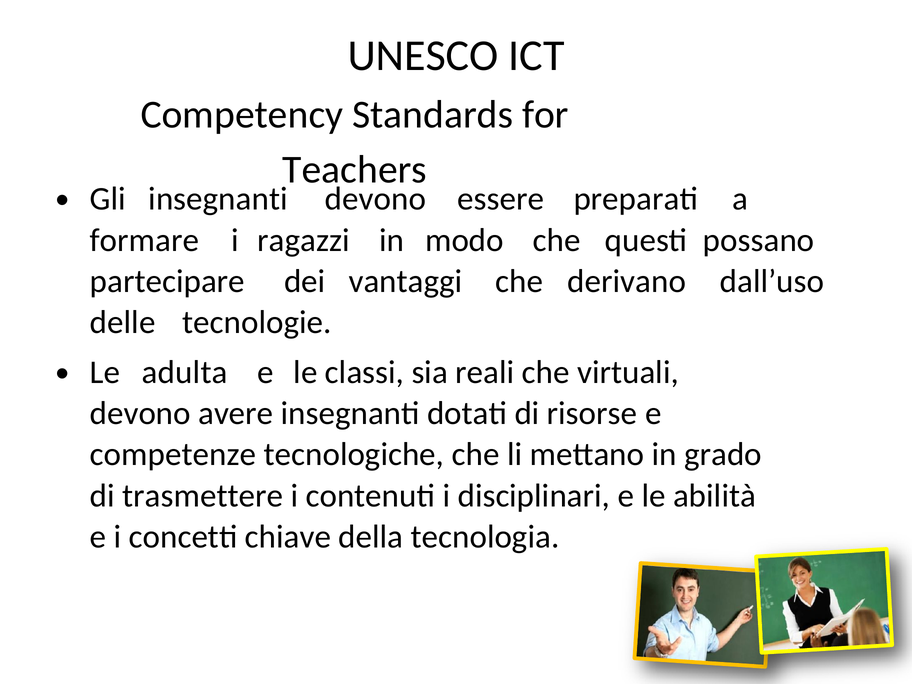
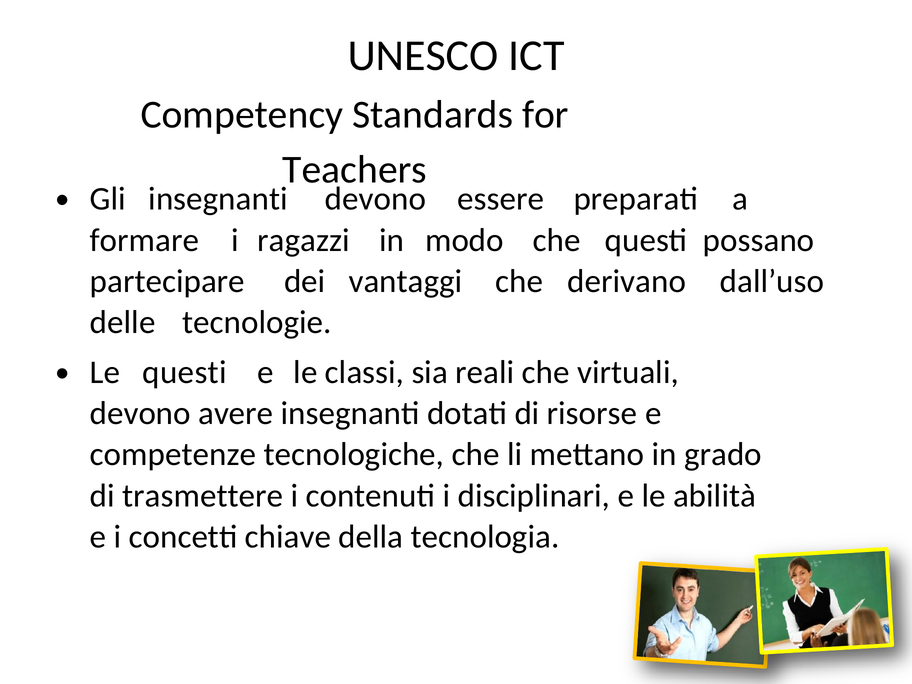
Le adulta: adulta -> questi (185, 372)
